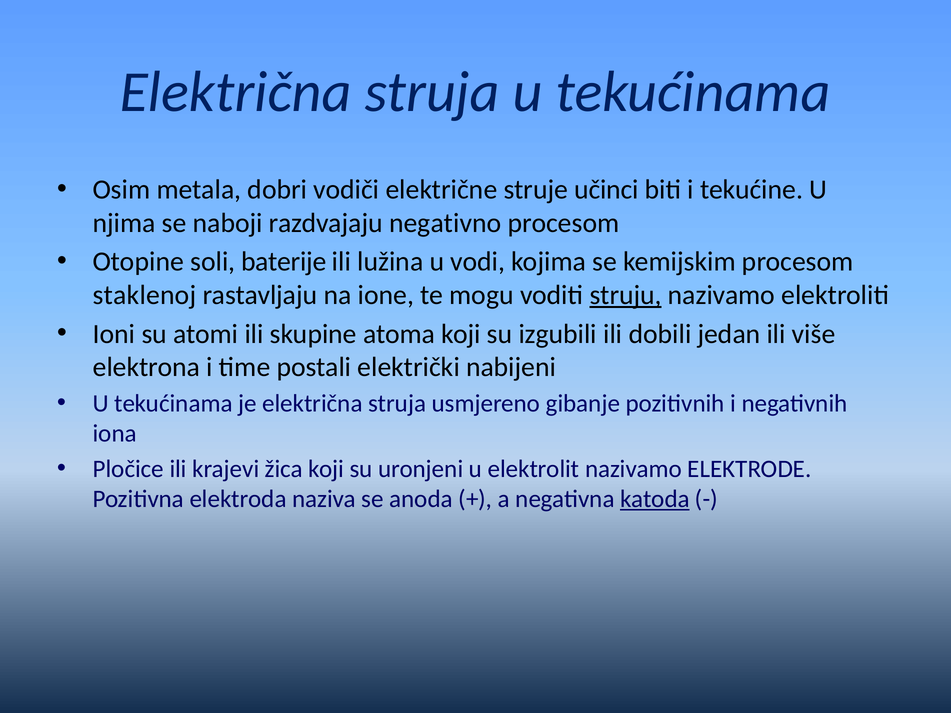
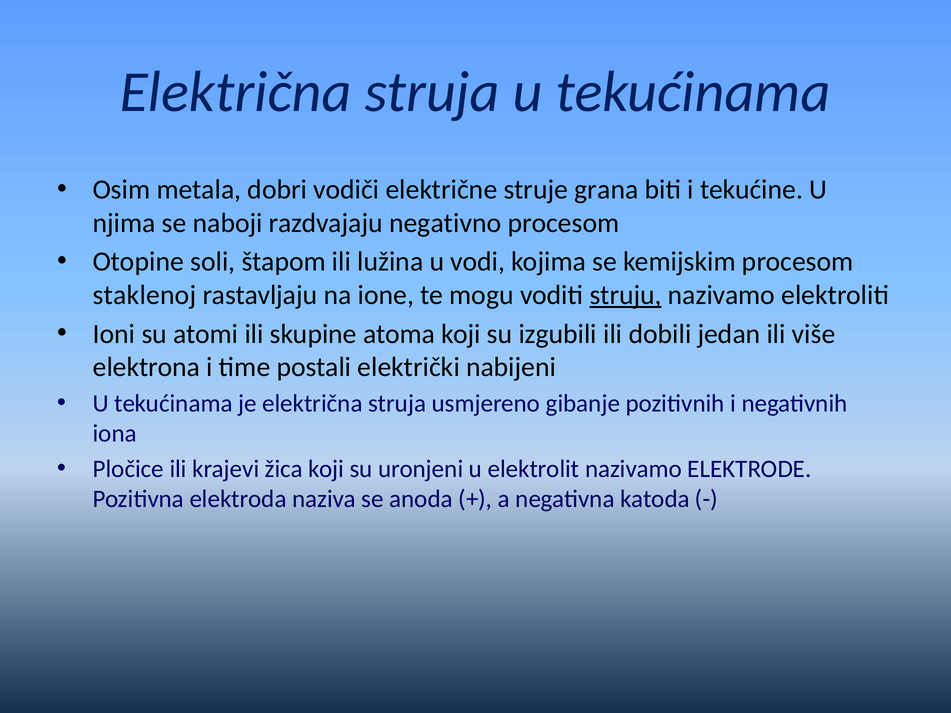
učinci: učinci -> grana (606, 190)
baterije: baterije -> štapom (284, 262)
katoda underline: present -> none (655, 499)
